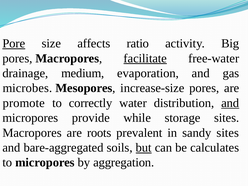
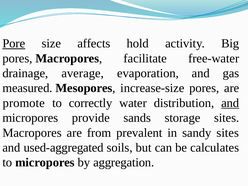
ratio: ratio -> hold (138, 43)
facilitate underline: present -> none (145, 58)
medium: medium -> average (83, 73)
microbes: microbes -> measured (27, 88)
while: while -> sands (137, 118)
roots: roots -> from (99, 133)
bare-aggregated: bare-aggregated -> used-aggregated (64, 148)
but underline: present -> none (144, 148)
